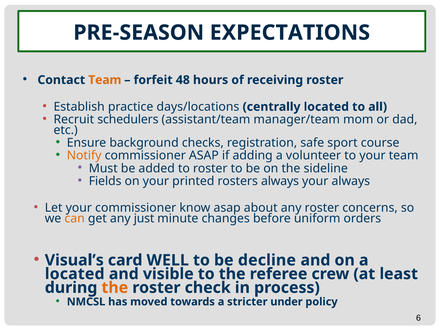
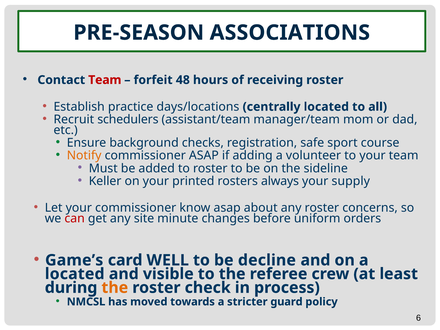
EXPECTATIONS: EXPECTATIONS -> ASSOCIATIONS (290, 33)
Team colour: orange -> red (105, 80)
Fields: Fields -> Keller (105, 181)
your always: always -> supply (351, 181)
can colour: orange -> red (75, 218)
just: just -> site (144, 218)
Visual’s: Visual’s -> Game’s (74, 260)
under: under -> guard (286, 302)
